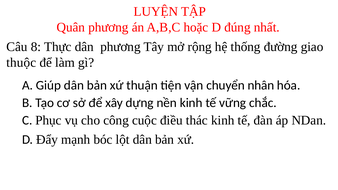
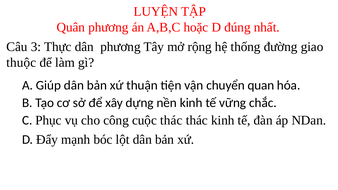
8: 8 -> 3 (36, 47)
nhân: nhân -> quan (261, 85)
cuộc điều: điều -> thác (171, 120)
